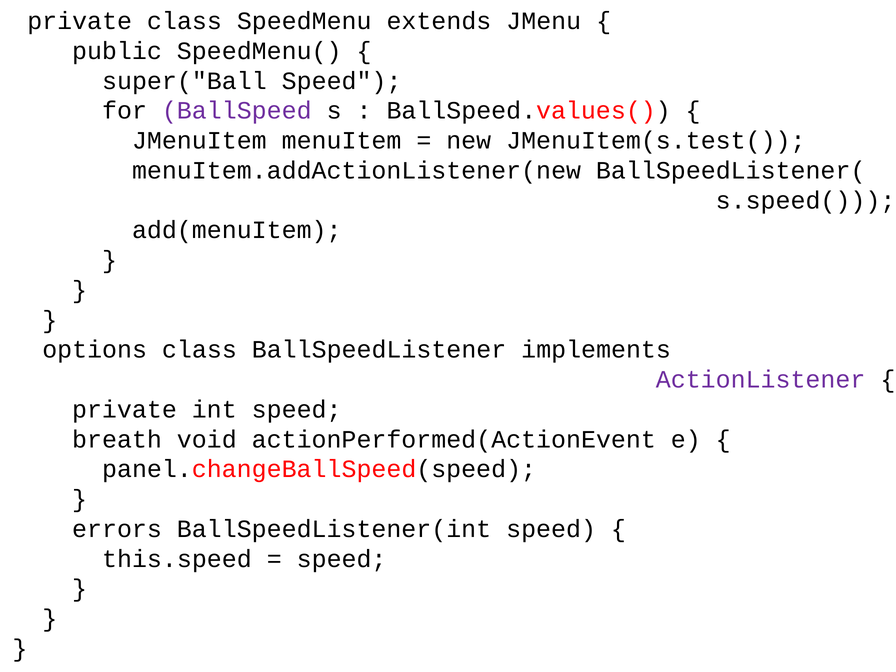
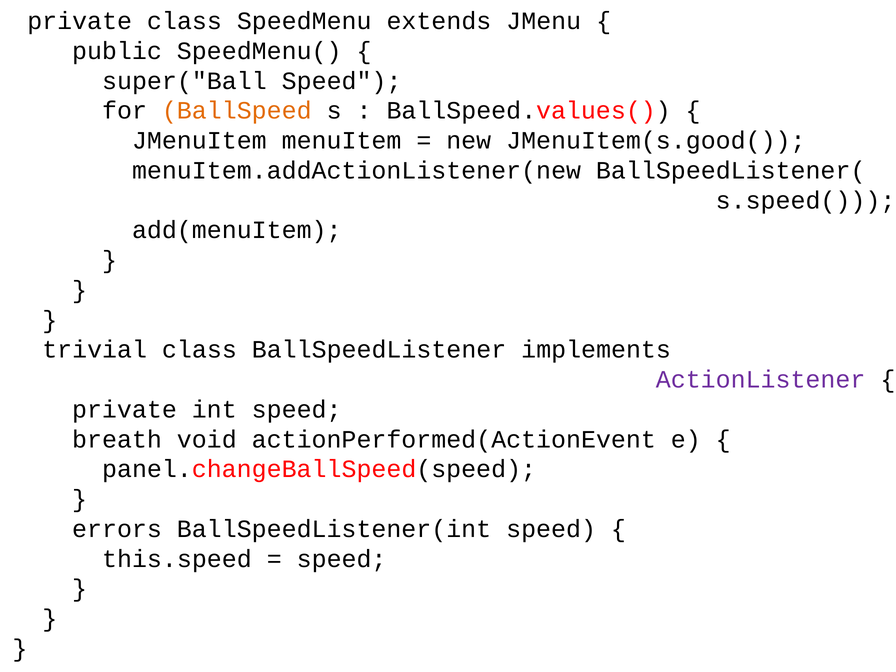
BallSpeed colour: purple -> orange (237, 111)
JMenuItem(s.test(: JMenuItem(s.test( -> JMenuItem(s.good( (656, 141)
options: options -> trivial (95, 350)
